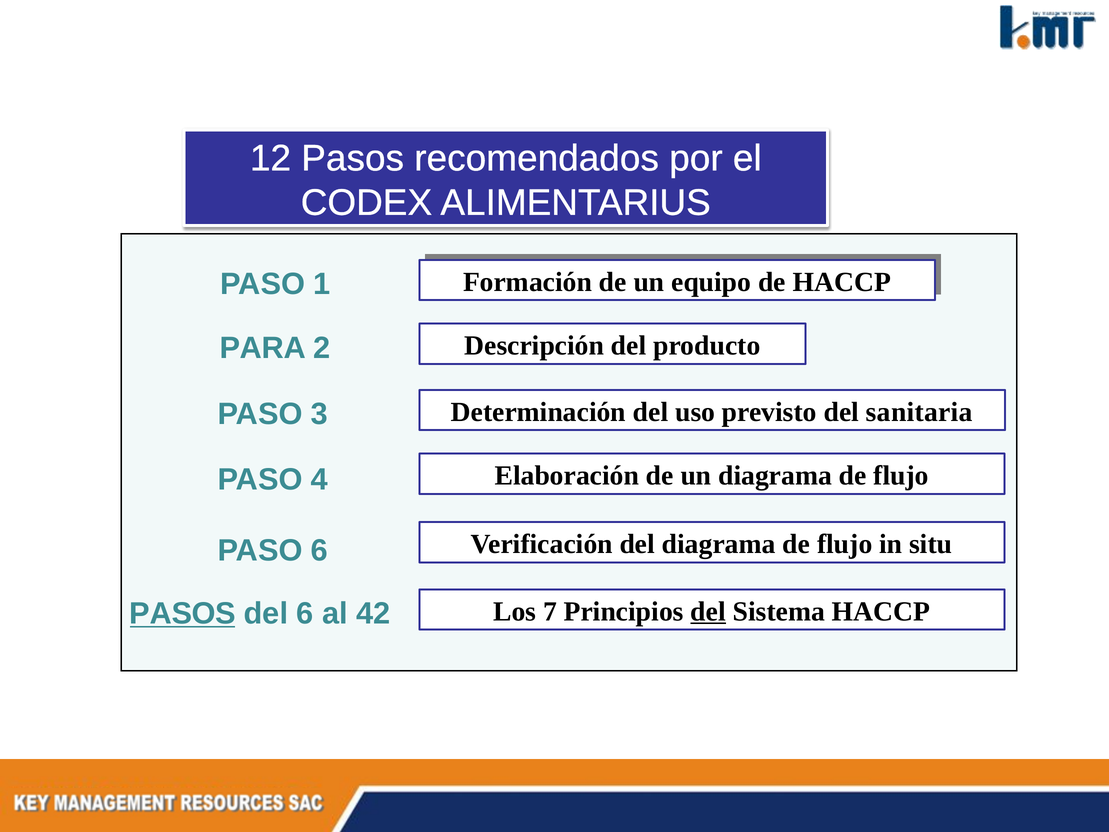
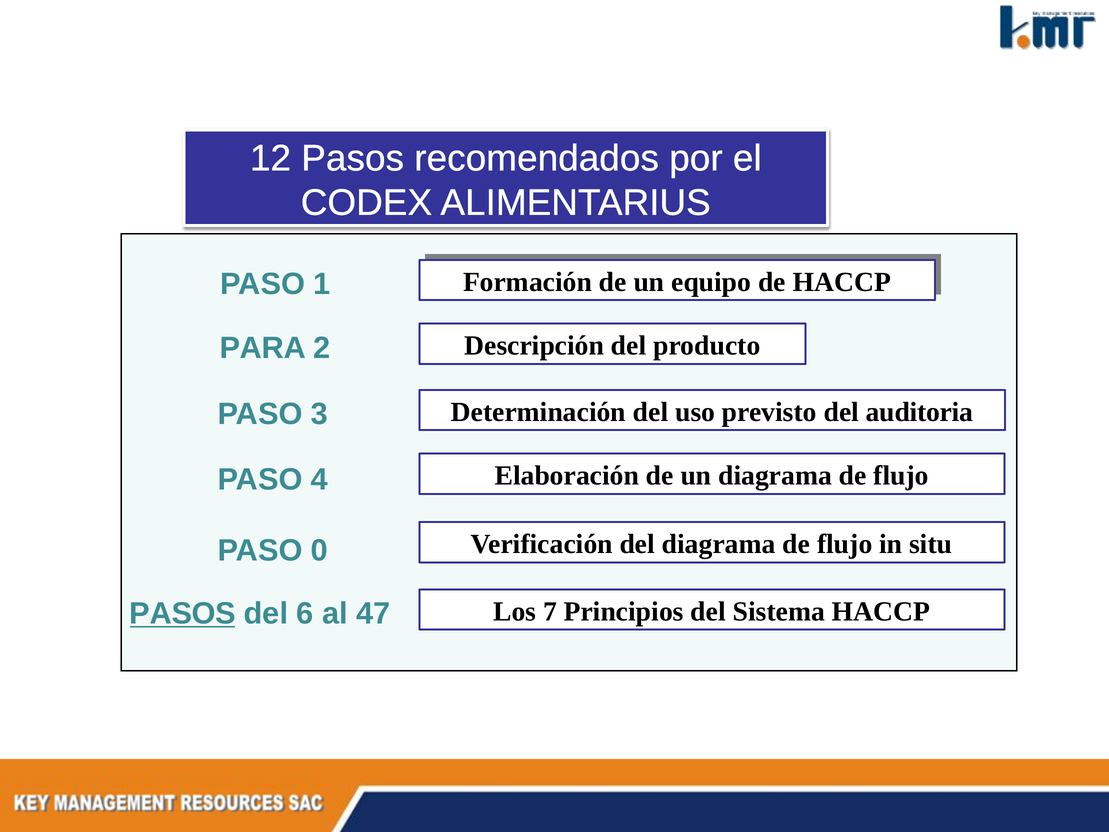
sanitaria: sanitaria -> auditoria (920, 412)
PASO 6: 6 -> 0 (320, 550)
del underline: present -> none (708, 611)
42: 42 -> 47 (373, 613)
